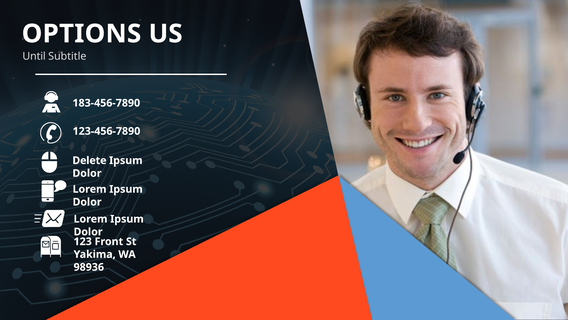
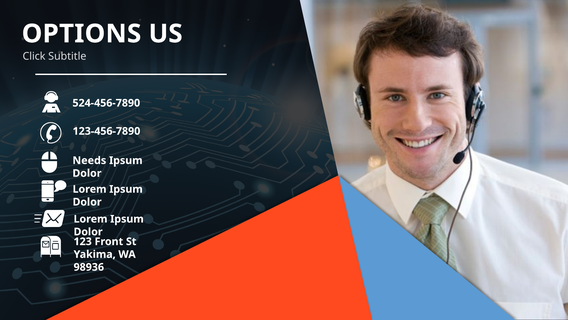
Until: Until -> Click (34, 56)
183-456-7890: 183-456-7890 -> 524-456-7890 (106, 103)
Delete: Delete -> Needs (89, 160)
